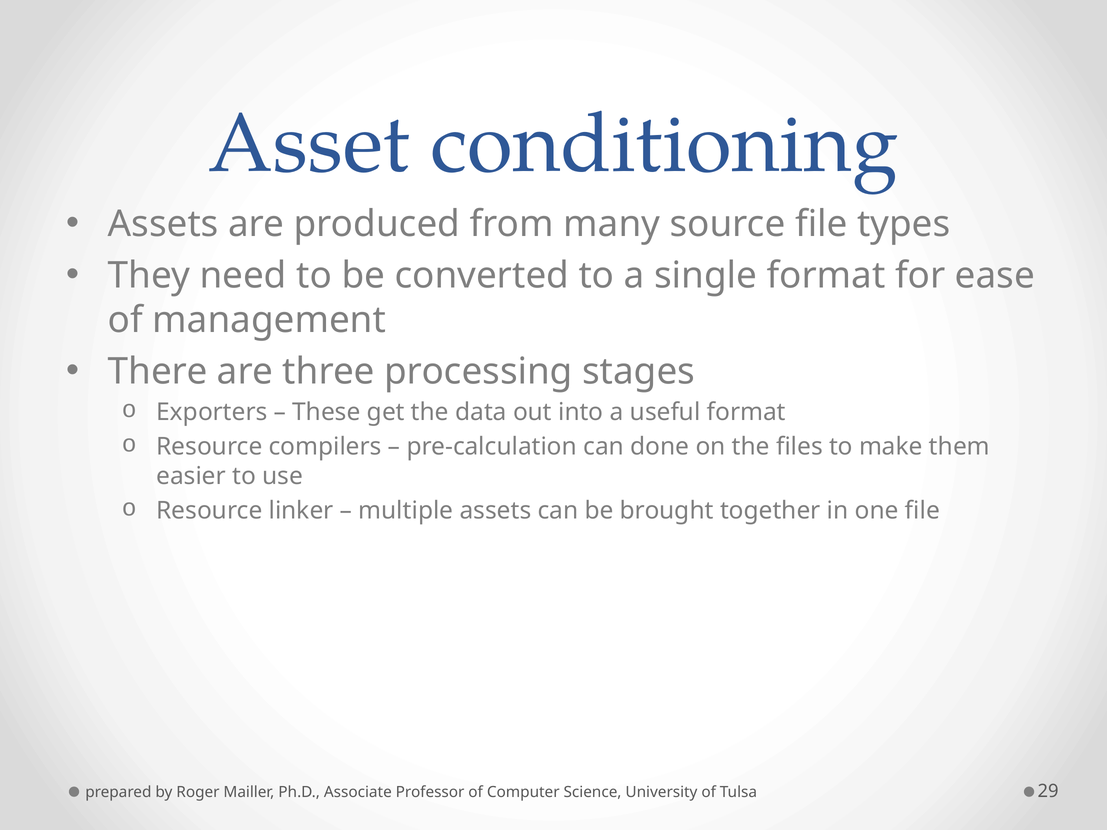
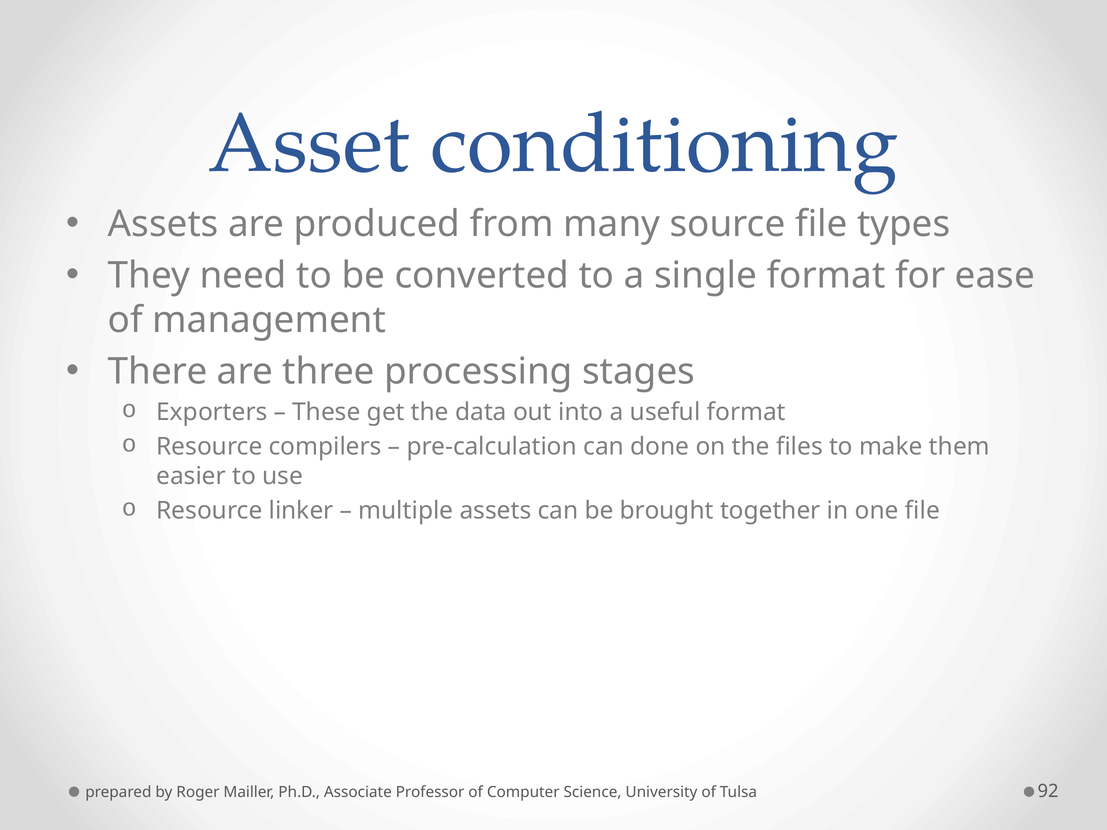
29: 29 -> 92 (1048, 791)
